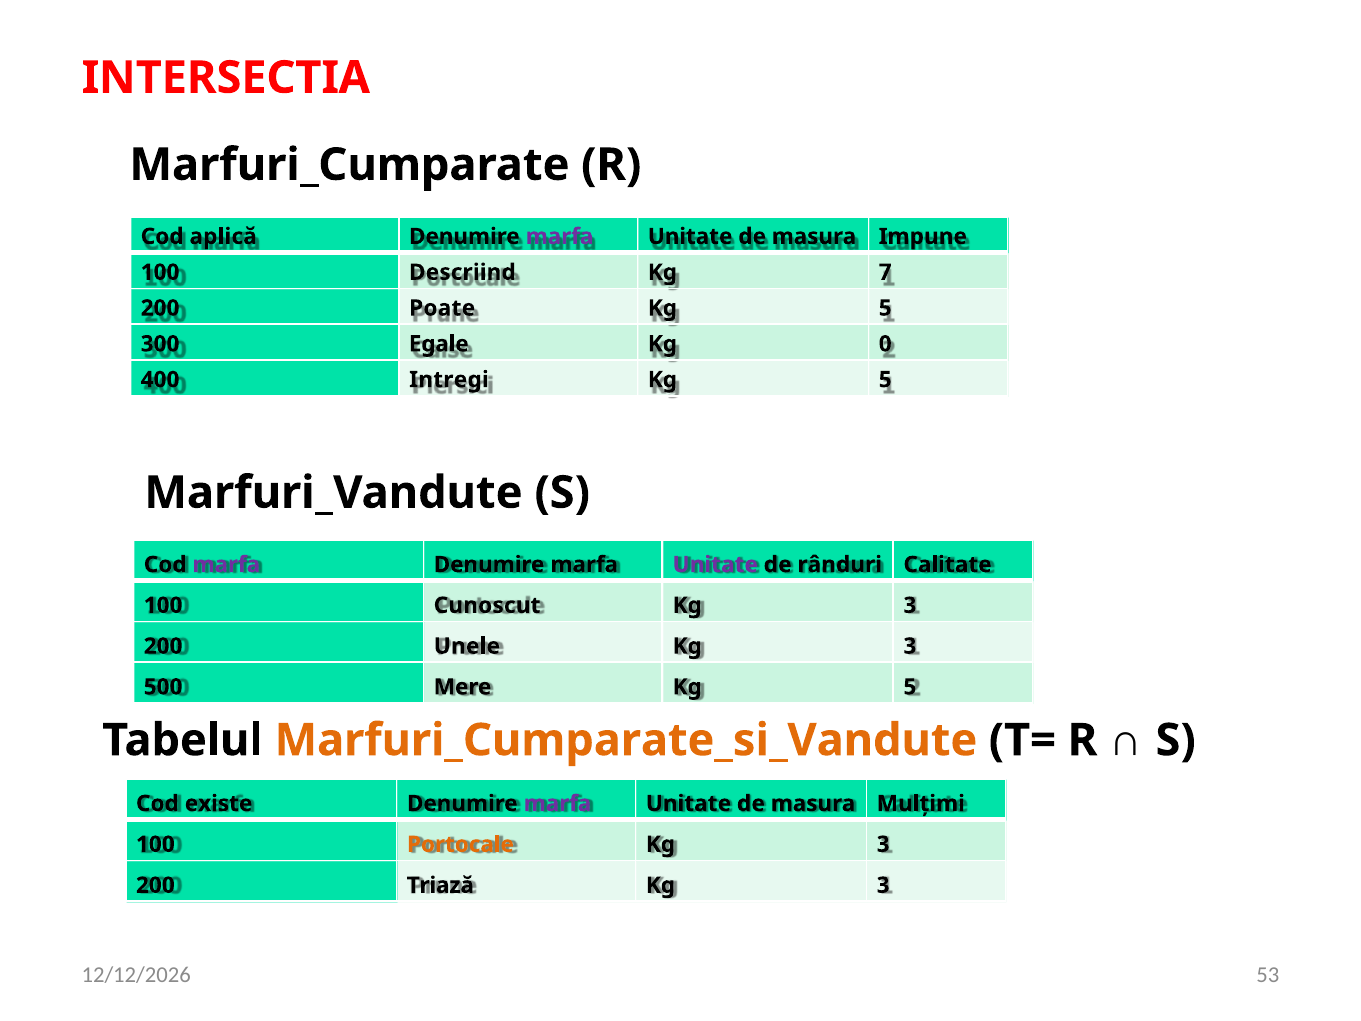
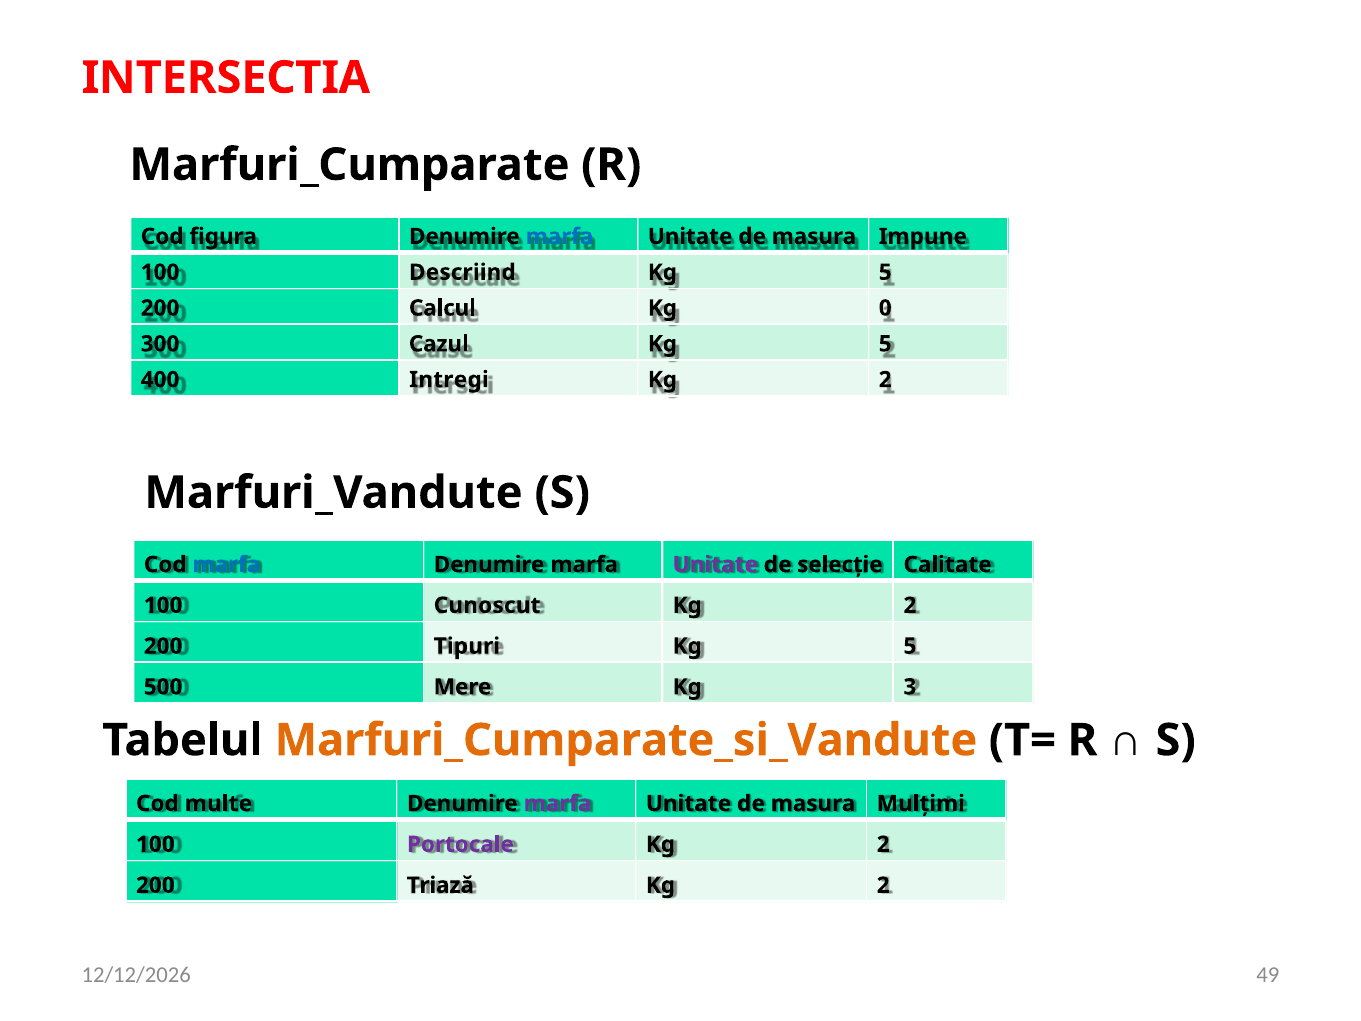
aplică: aplică -> figura (223, 236)
marfa colour: purple -> blue (560, 236)
7: 7 -> 5 (885, 272)
Poate: Poate -> Calcul (442, 308)
5: 5 -> 0 (885, 308)
Egale: Egale -> Cazul (439, 344)
0: 0 -> 5 (885, 344)
5: 5 -> 2 (885, 380)
marfa colour: purple -> blue (226, 564)
rânduri: rânduri -> selecție (840, 564)
3: 3 -> 2 (910, 605)
Unele: Unele -> Tipuri (467, 646)
3: 3 -> 5 (910, 646)
Mere Kg 5: 5 -> 3 (910, 687)
existe: existe -> multe (218, 803)
Portocale colour: orange -> purple (460, 844)
3: 3 -> 2 (883, 844)
3: 3 -> 2 (883, 885)
53: 53 -> 49 (1268, 975)
